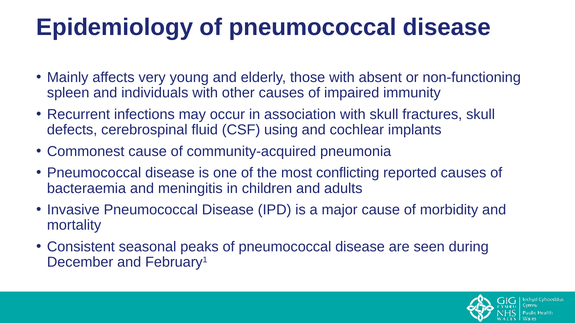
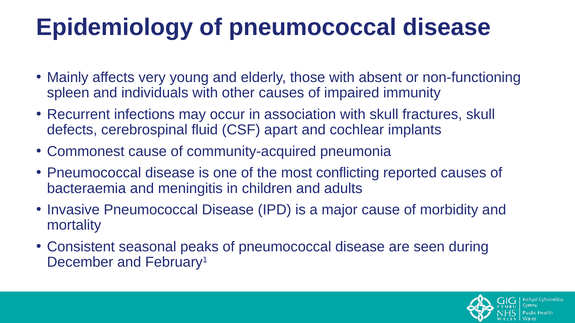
using: using -> apart (281, 130)
